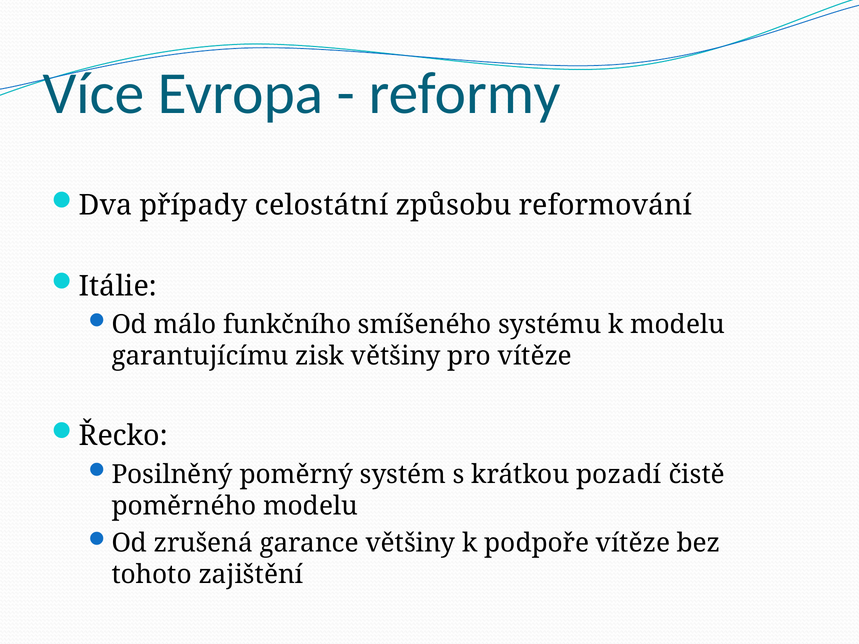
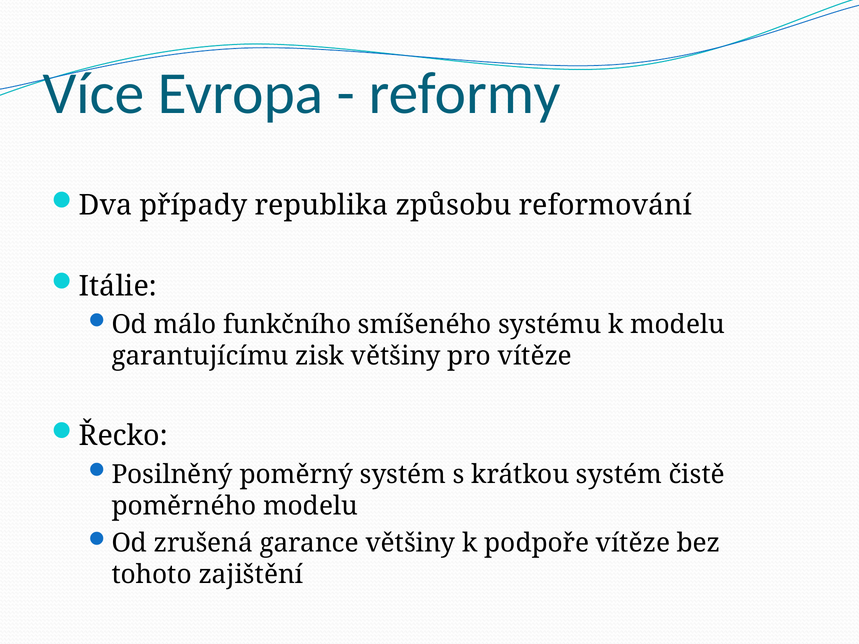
celostátní: celostátní -> republika (322, 205)
krátkou pozadí: pozadí -> systém (619, 475)
